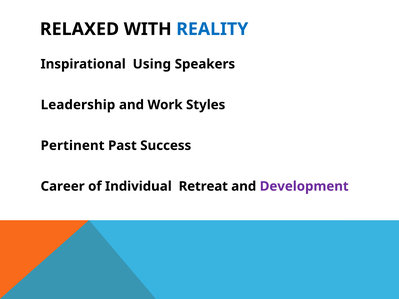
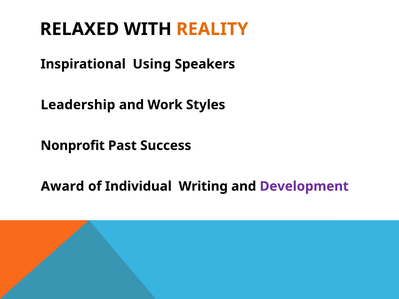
REALITY colour: blue -> orange (212, 29)
Pertinent: Pertinent -> Nonprofit (73, 146)
Career: Career -> Award (63, 186)
Retreat: Retreat -> Writing (203, 186)
